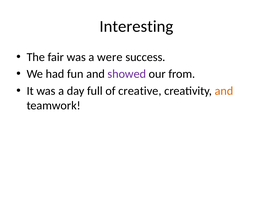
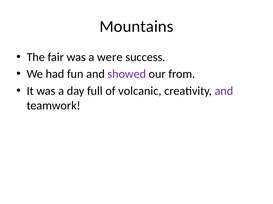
Interesting: Interesting -> Mountains (136, 26)
creative: creative -> volcanic (140, 91)
and colour: orange -> purple (224, 91)
